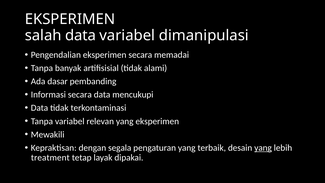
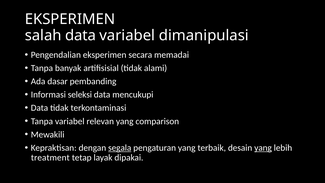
Informasi secara: secara -> seleksi (80, 95)
yang eksperimen: eksperimen -> comparison (157, 121)
segala underline: none -> present (120, 148)
